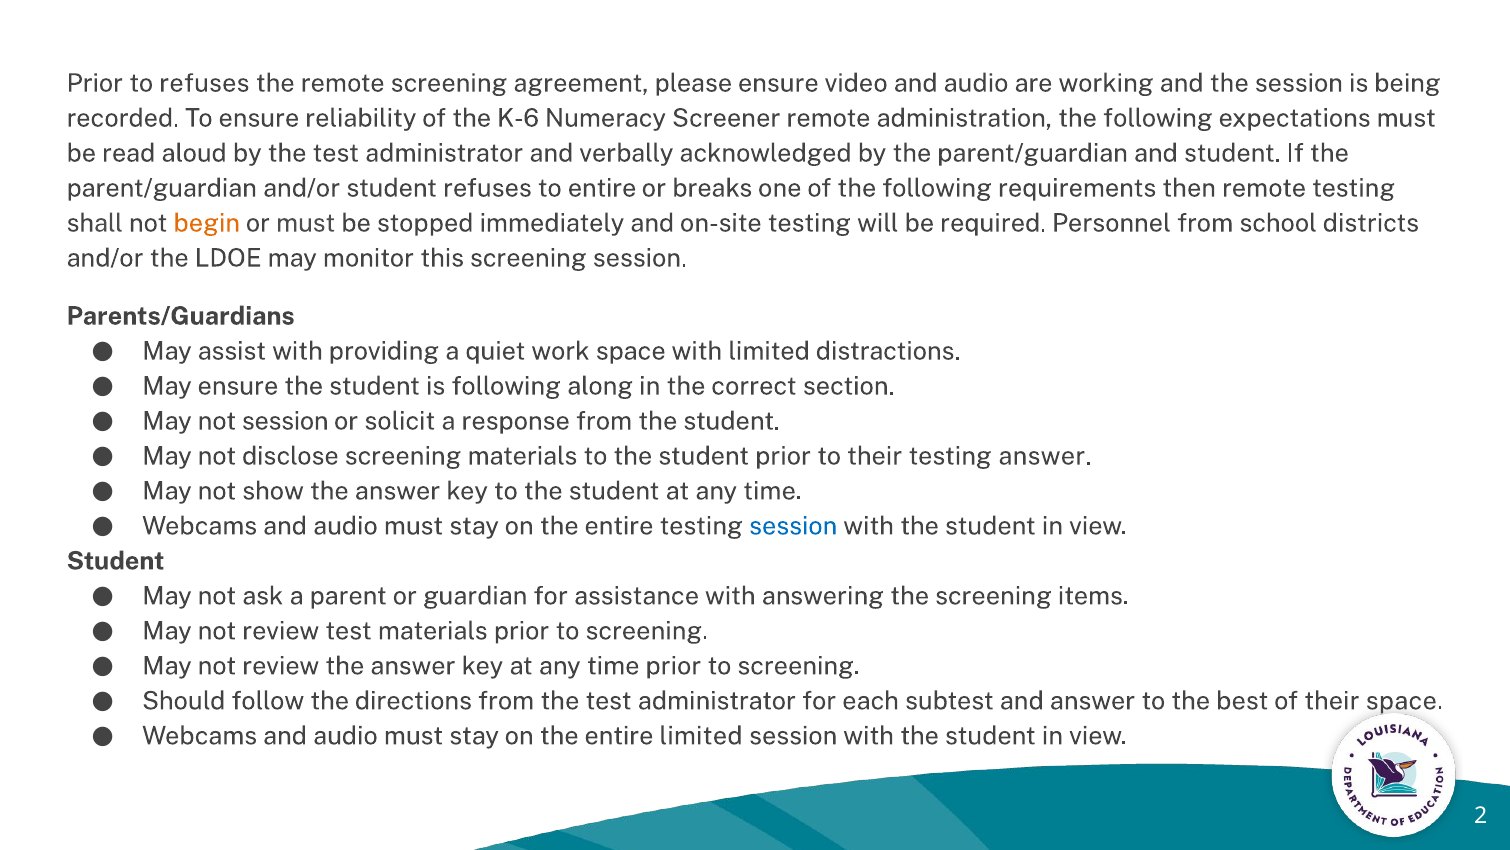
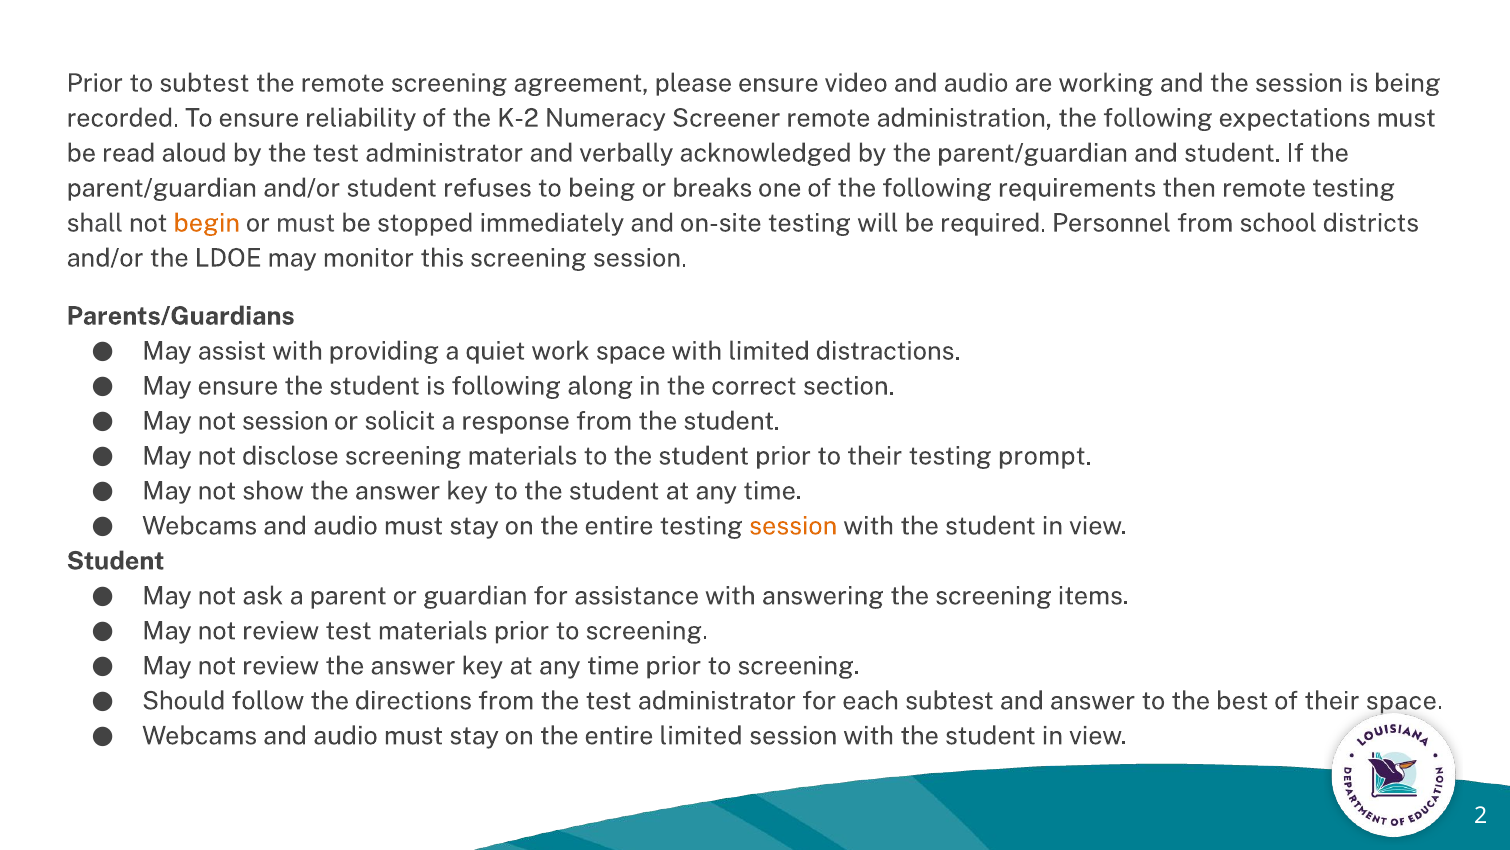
to refuses: refuses -> subtest (204, 83)
K-6: K-6 -> K-2 (518, 118)
to entire: entire -> being (602, 188)
testing answer: answer -> prompt (1045, 456)
session colour: blue -> orange (793, 526)
